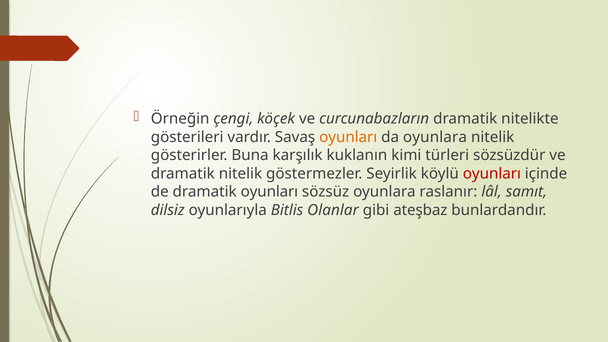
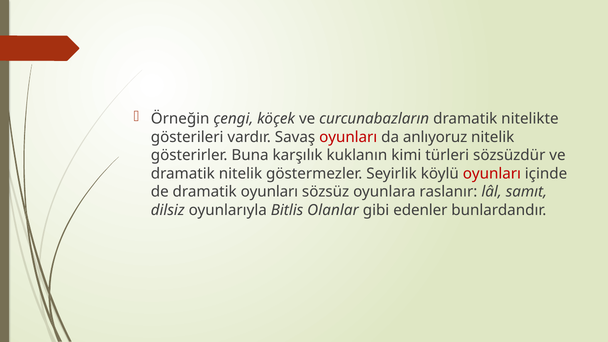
oyunları colour: orange -> red (348, 137)
da oyunlara: oyunlara -> anlıyoruz (435, 137)
ateşbaz: ateşbaz -> edenler (420, 210)
